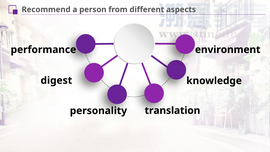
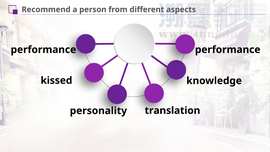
environment: environment -> performance (228, 50)
digest: digest -> kissed (56, 80)
